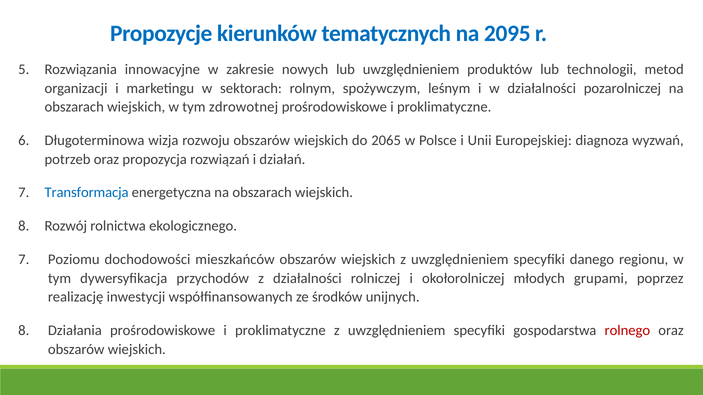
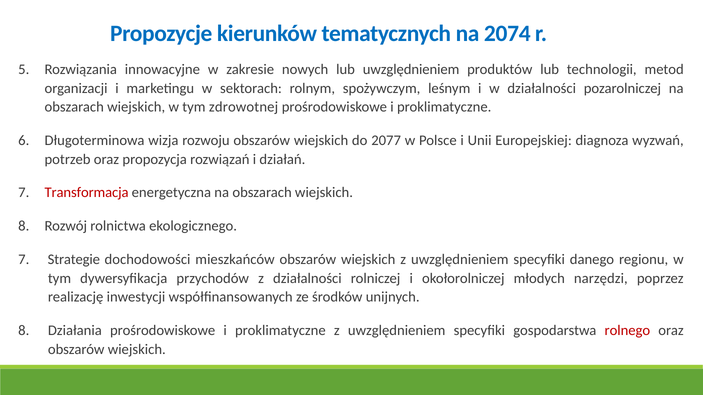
2095: 2095 -> 2074 (507, 34)
2065: 2065 -> 2077 (386, 141)
Transformacja colour: blue -> red (87, 193)
Poziomu: Poziomu -> Strategie (74, 260)
grupami: grupami -> narzędzi (601, 279)
